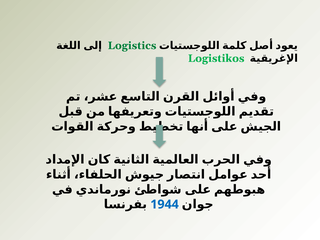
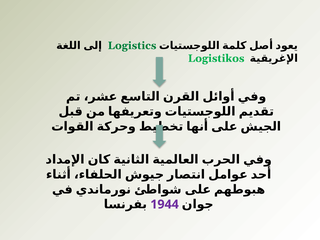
1944 colour: blue -> purple (165, 204)
